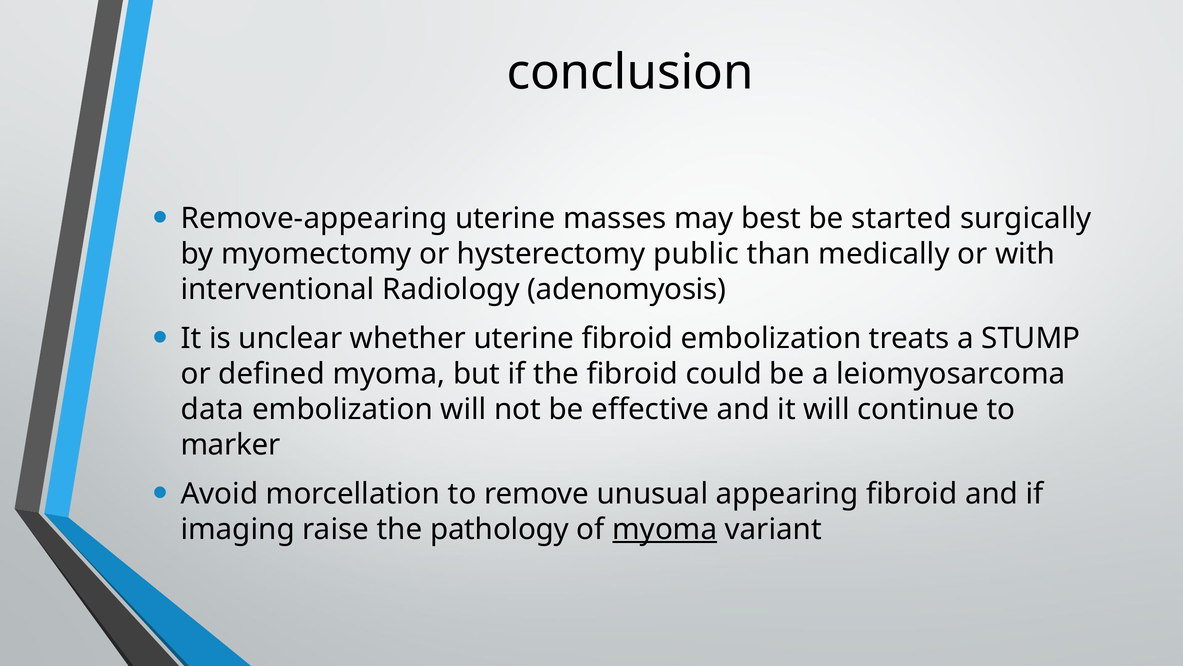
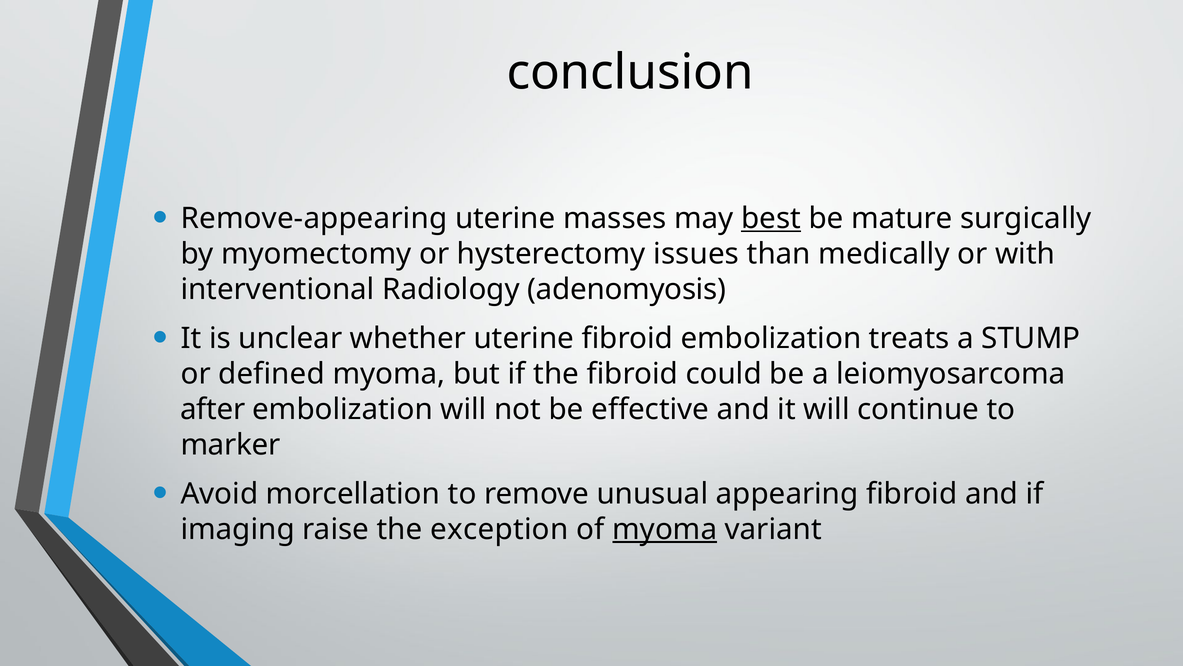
best underline: none -> present (771, 218)
started: started -> mature (902, 218)
public: public -> issues (696, 254)
data: data -> after (213, 409)
pathology: pathology -> exception (499, 529)
